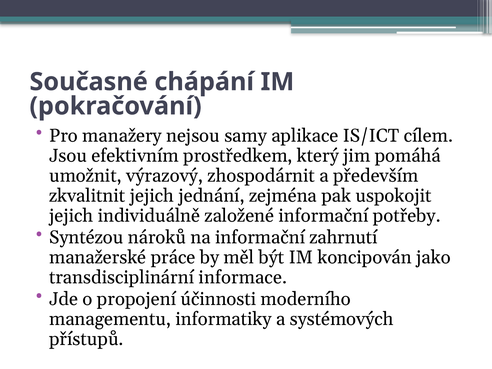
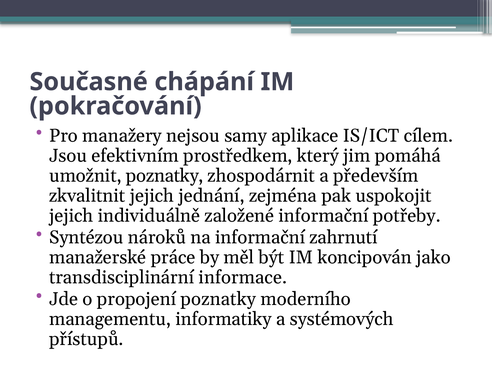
umožnit výrazový: výrazový -> poznatky (165, 176)
propojení účinnosti: účinnosti -> poznatky (218, 299)
